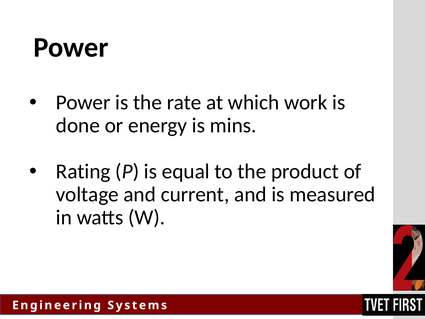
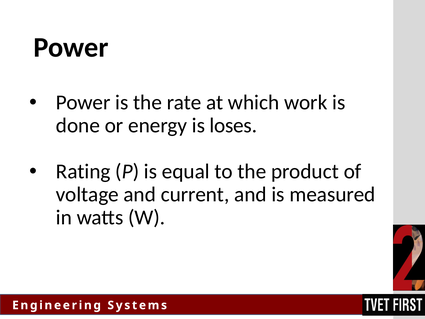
mins: mins -> loses (233, 125)
